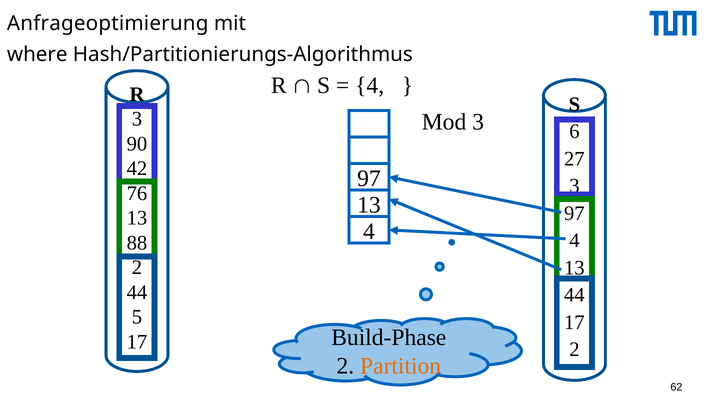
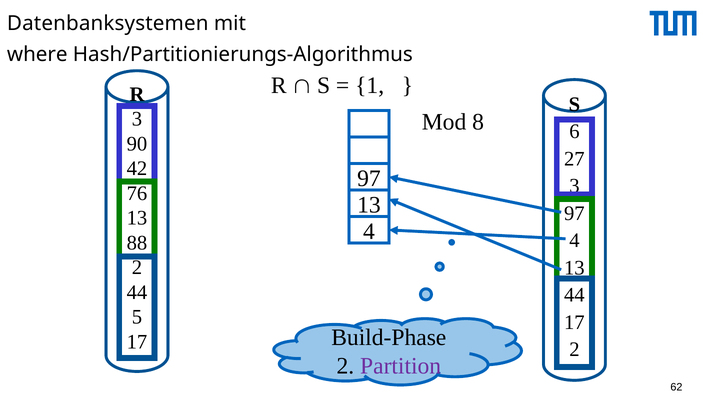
Anfrageoptimierung: Anfrageoptimierung -> Datenbanksystemen (108, 23)
4: 4 -> 1 (370, 86)
Mod 3: 3 -> 8 (478, 122)
Partition colour: orange -> purple (401, 366)
